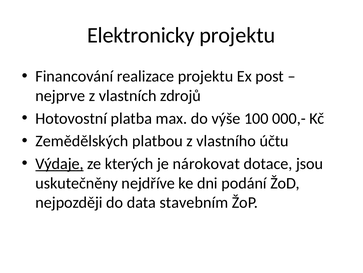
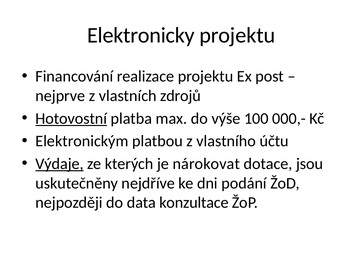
Hotovostní underline: none -> present (71, 118)
Zemědělských: Zemědělských -> Elektronickým (82, 141)
stavebním: stavebním -> konzultace (194, 202)
